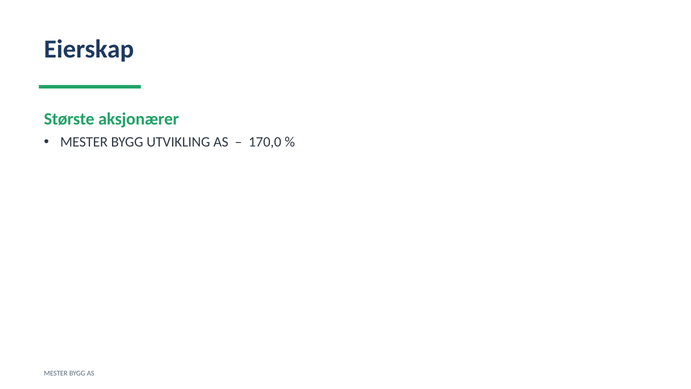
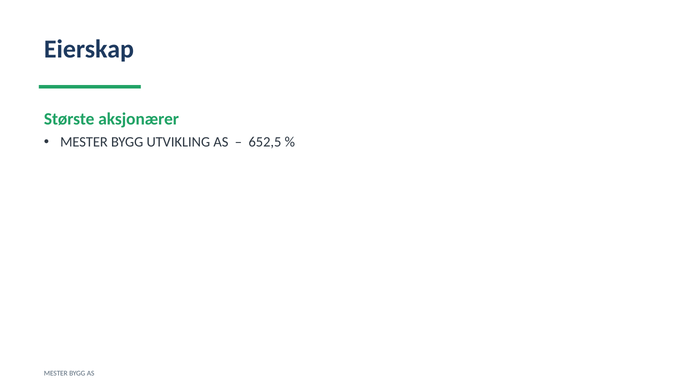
170,0: 170,0 -> 652,5 (265, 142)
